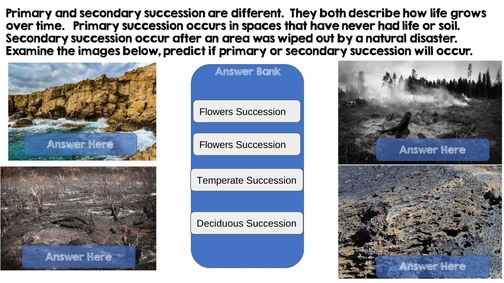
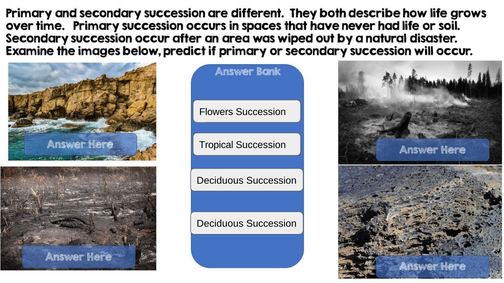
Flowers: Flowers -> Tropical (216, 145)
Temperate: Temperate -> Deciduous (220, 181)
